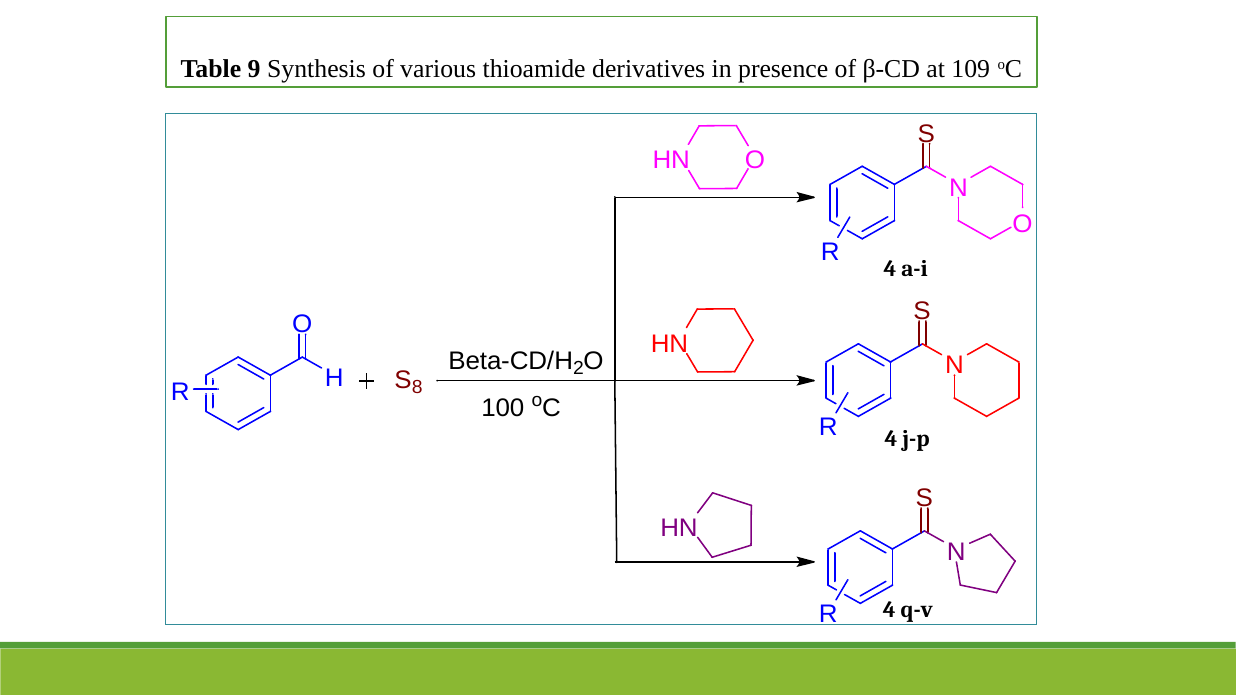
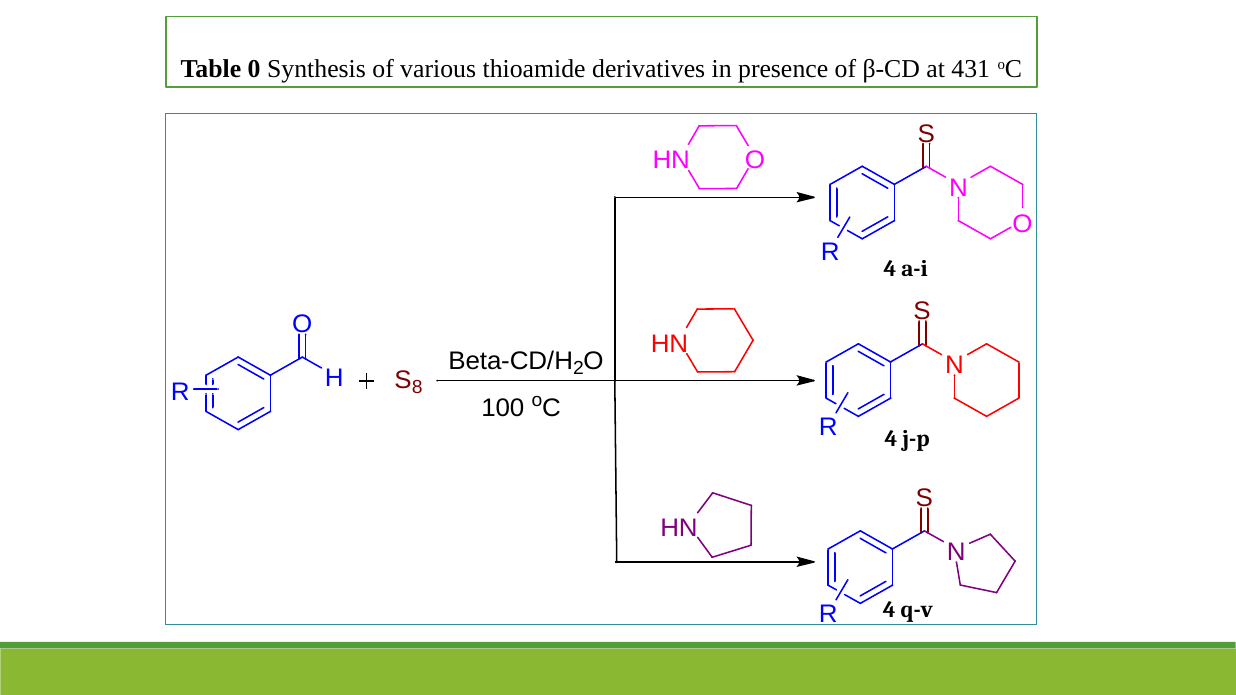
9: 9 -> 0 (254, 69)
109: 109 -> 431 (971, 69)
